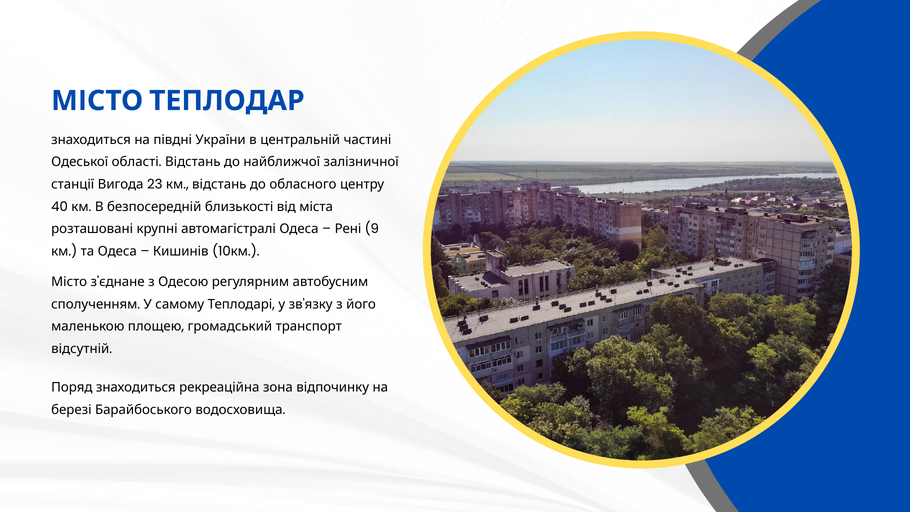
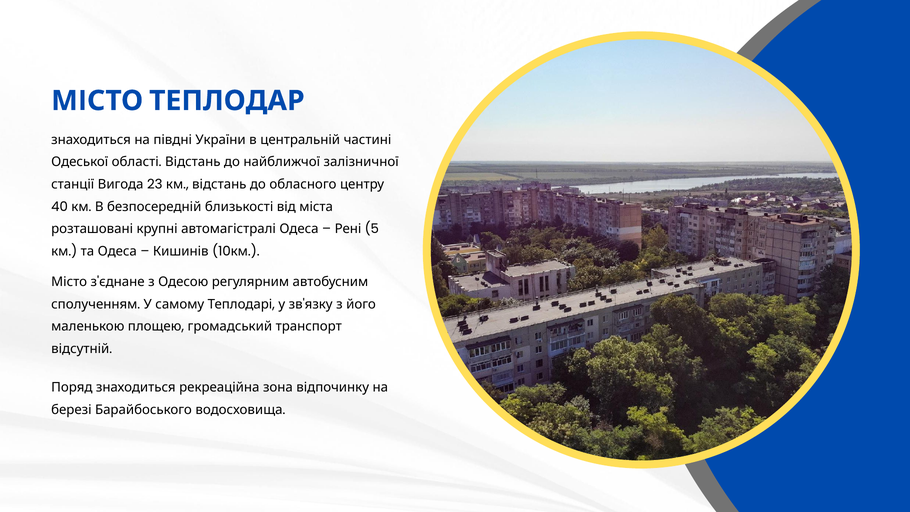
9: 9 -> 5 (372, 229)
